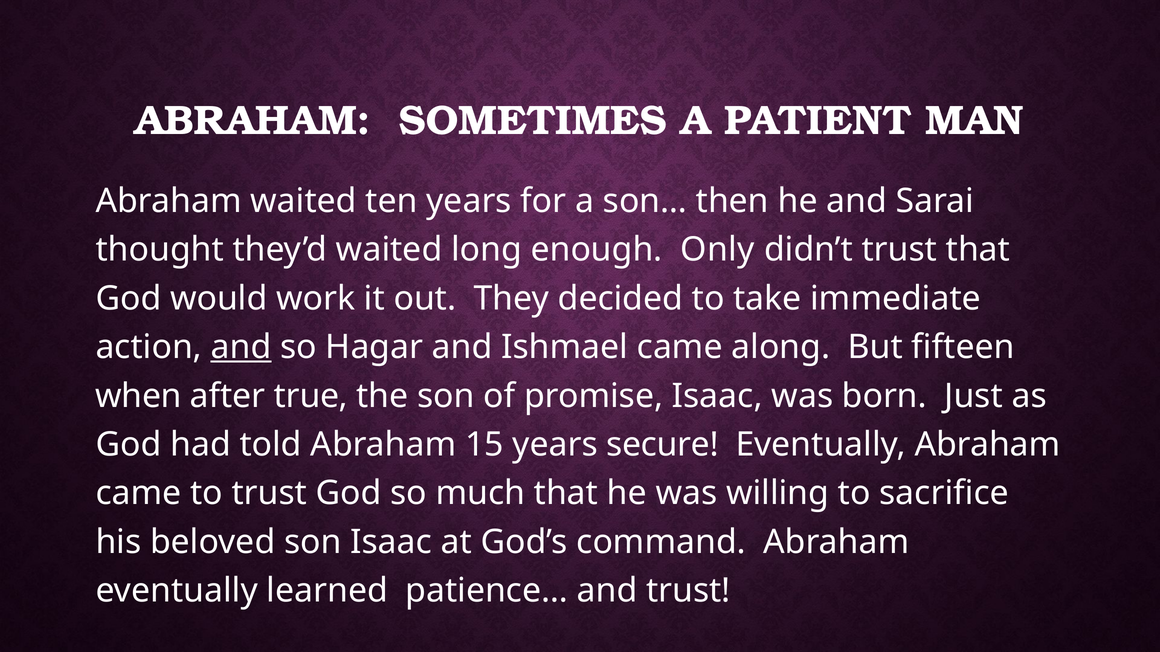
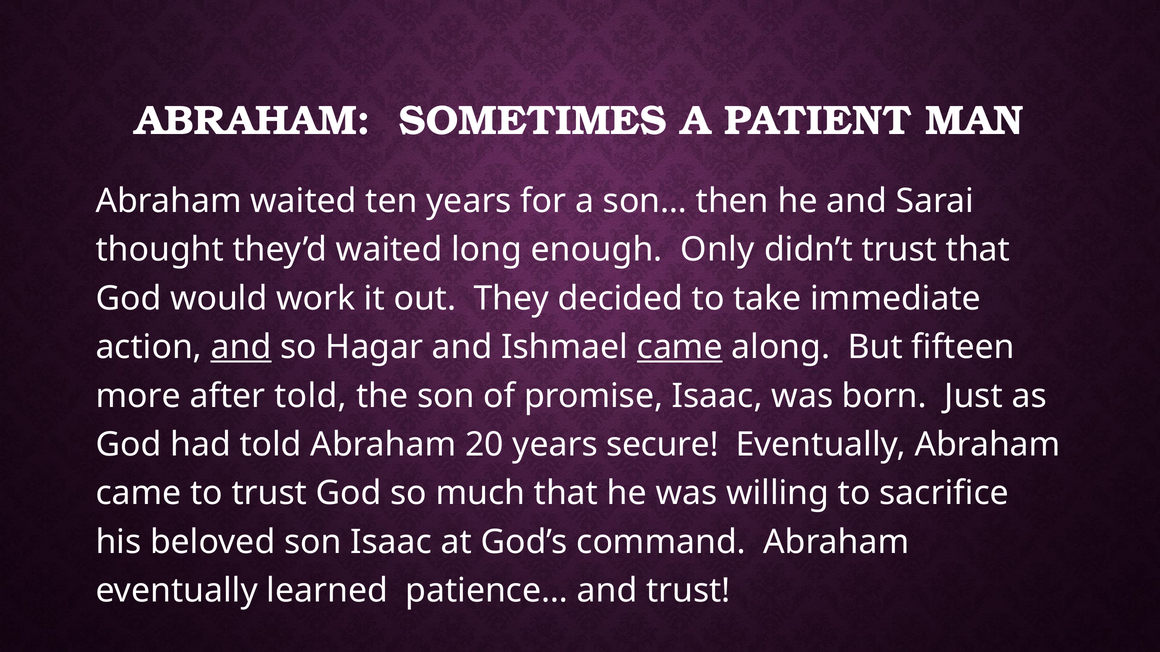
came underline: none -> present (680, 347)
when: when -> more (138, 396)
after true: true -> told (311, 396)
15: 15 -> 20 (484, 445)
